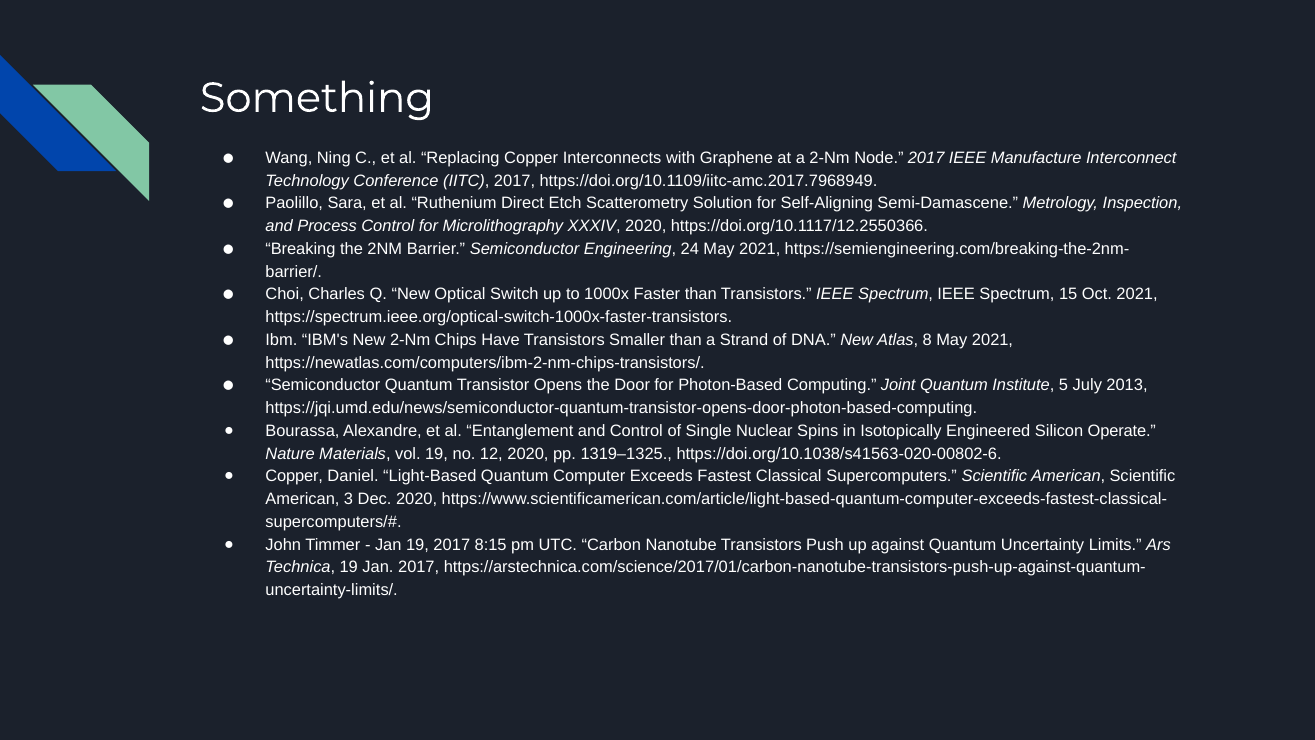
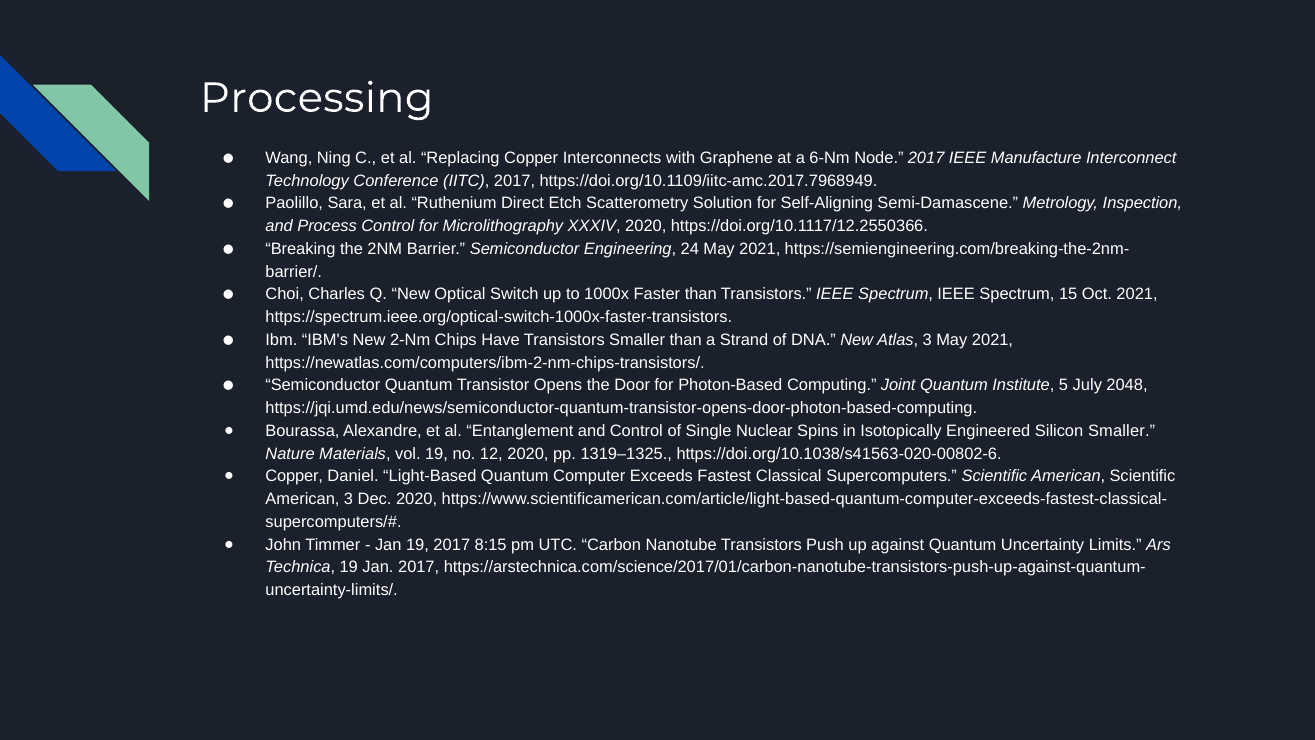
Something: Something -> Processing (317, 98)
a 2-Nm: 2-Nm -> 6-Nm (830, 158)
Atlas 8: 8 -> 3 (927, 340)
2013: 2013 -> 2048 (1127, 385)
Silicon Operate: Operate -> Smaller (1122, 431)
